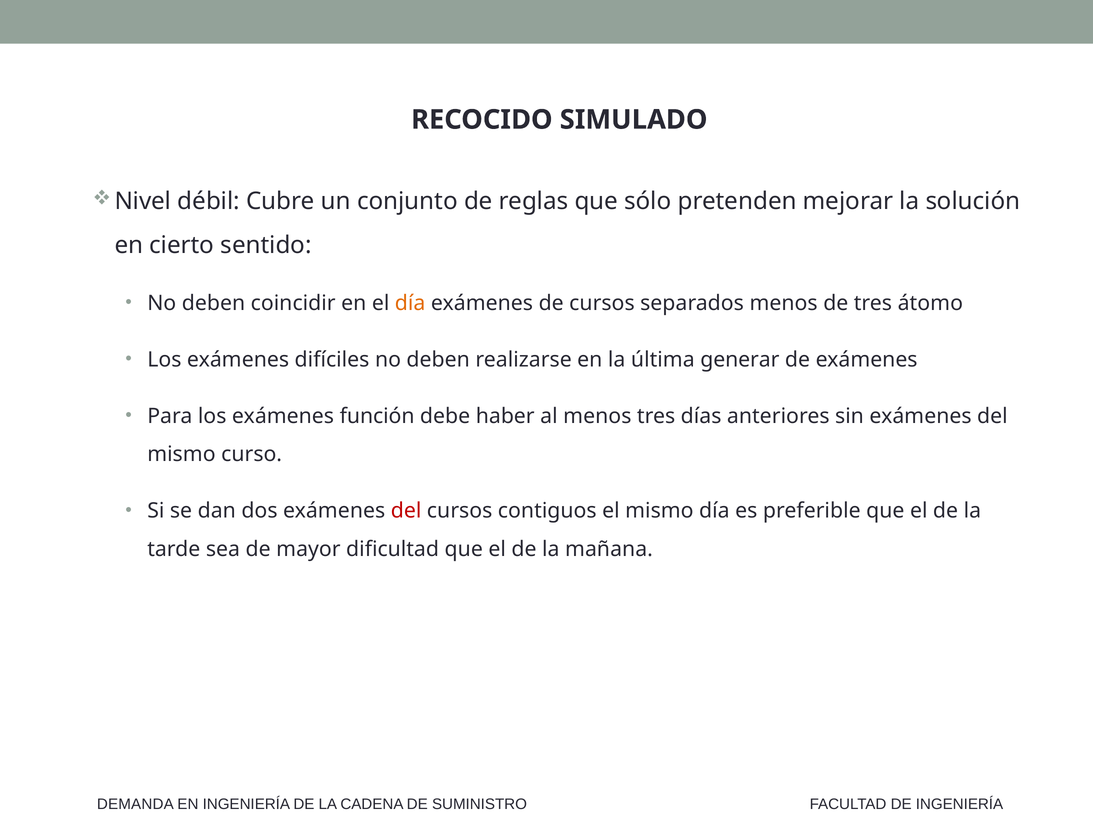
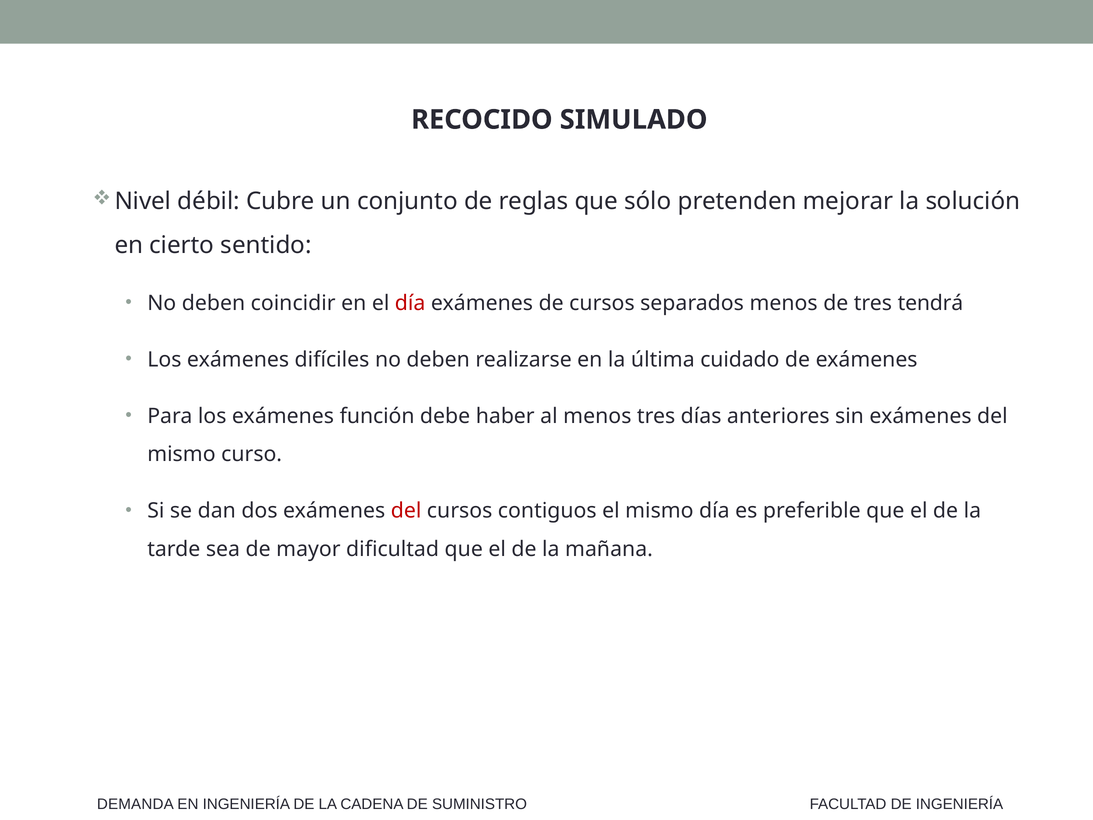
día colour: orange -> red (410, 303)
átomo: átomo -> tendrá (930, 303)
generar: generar -> cuidado (740, 360)
